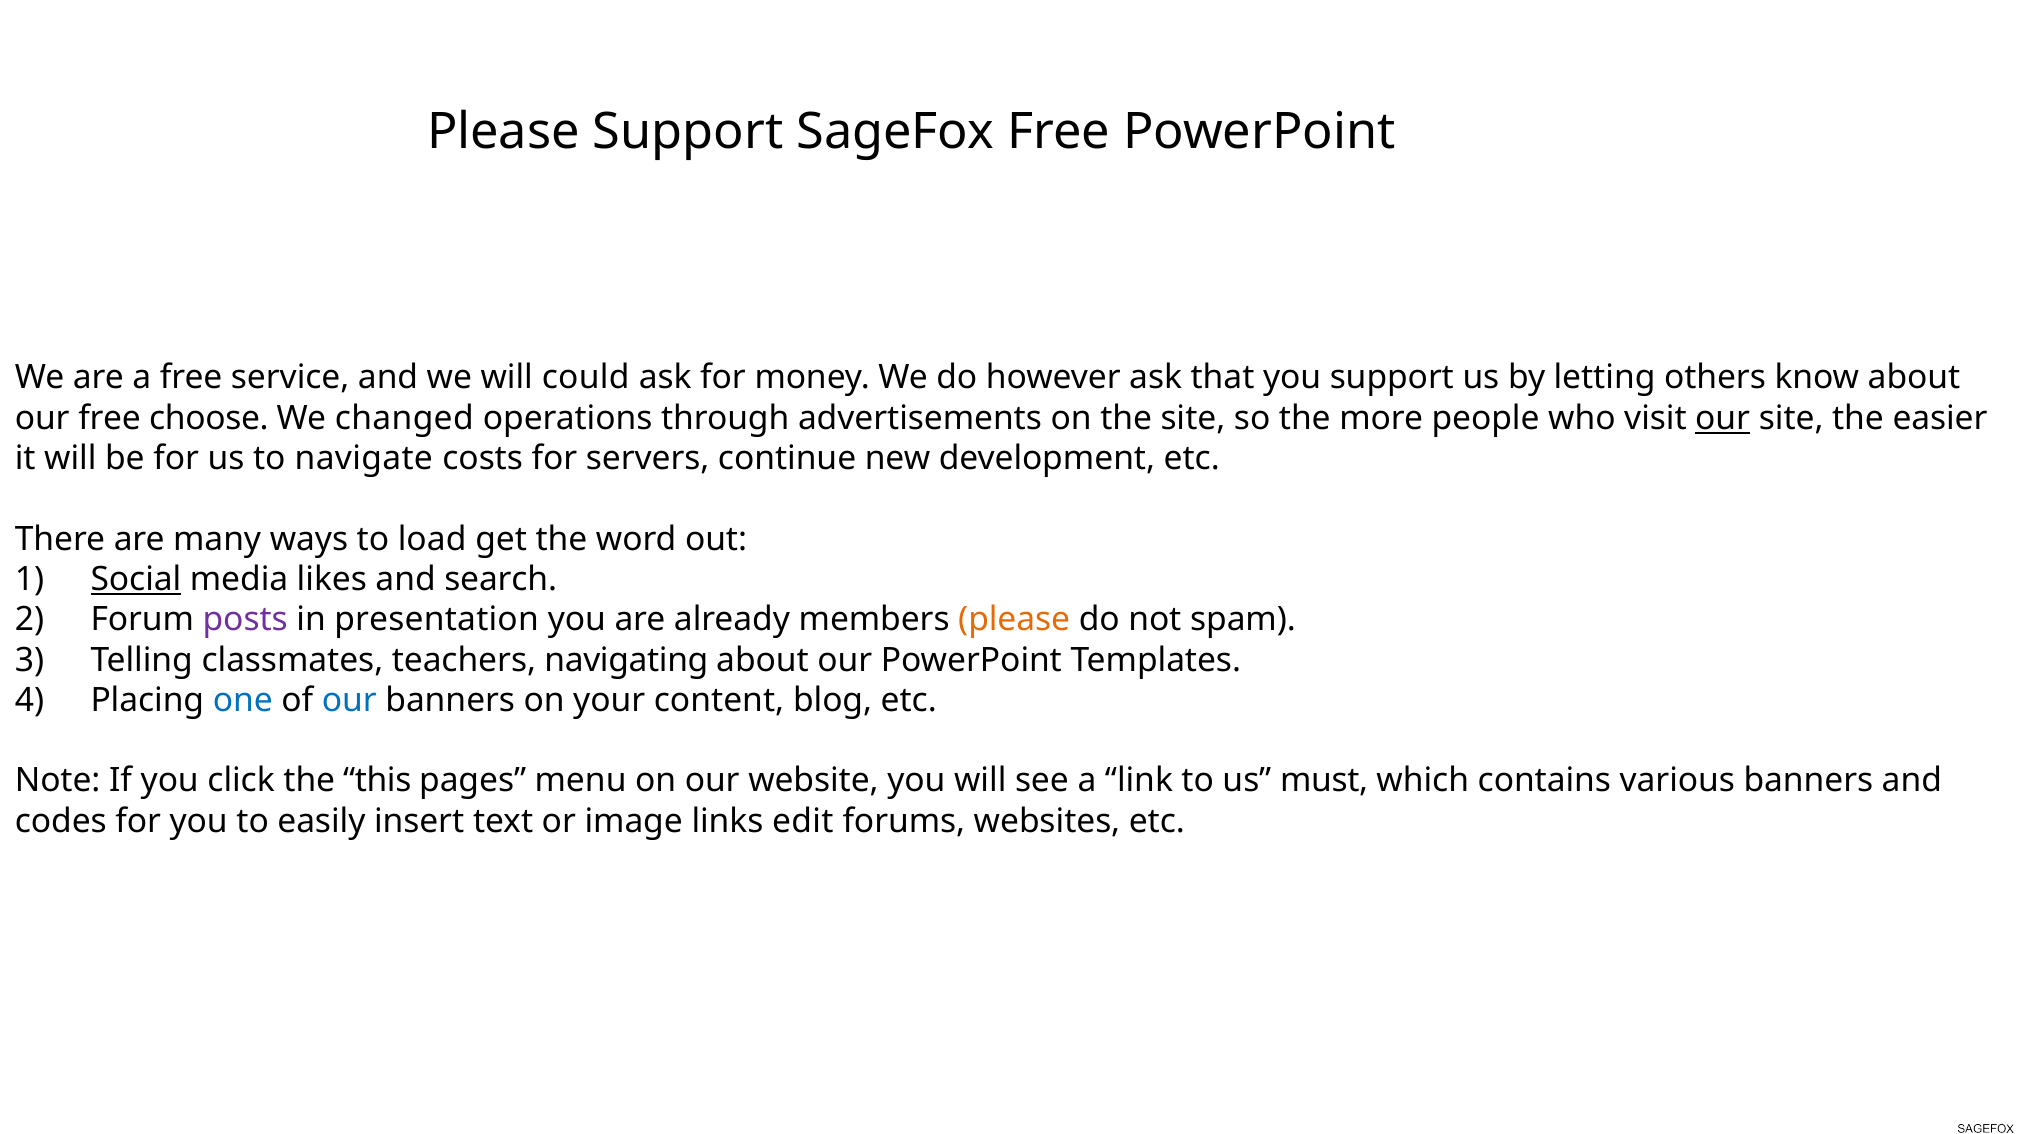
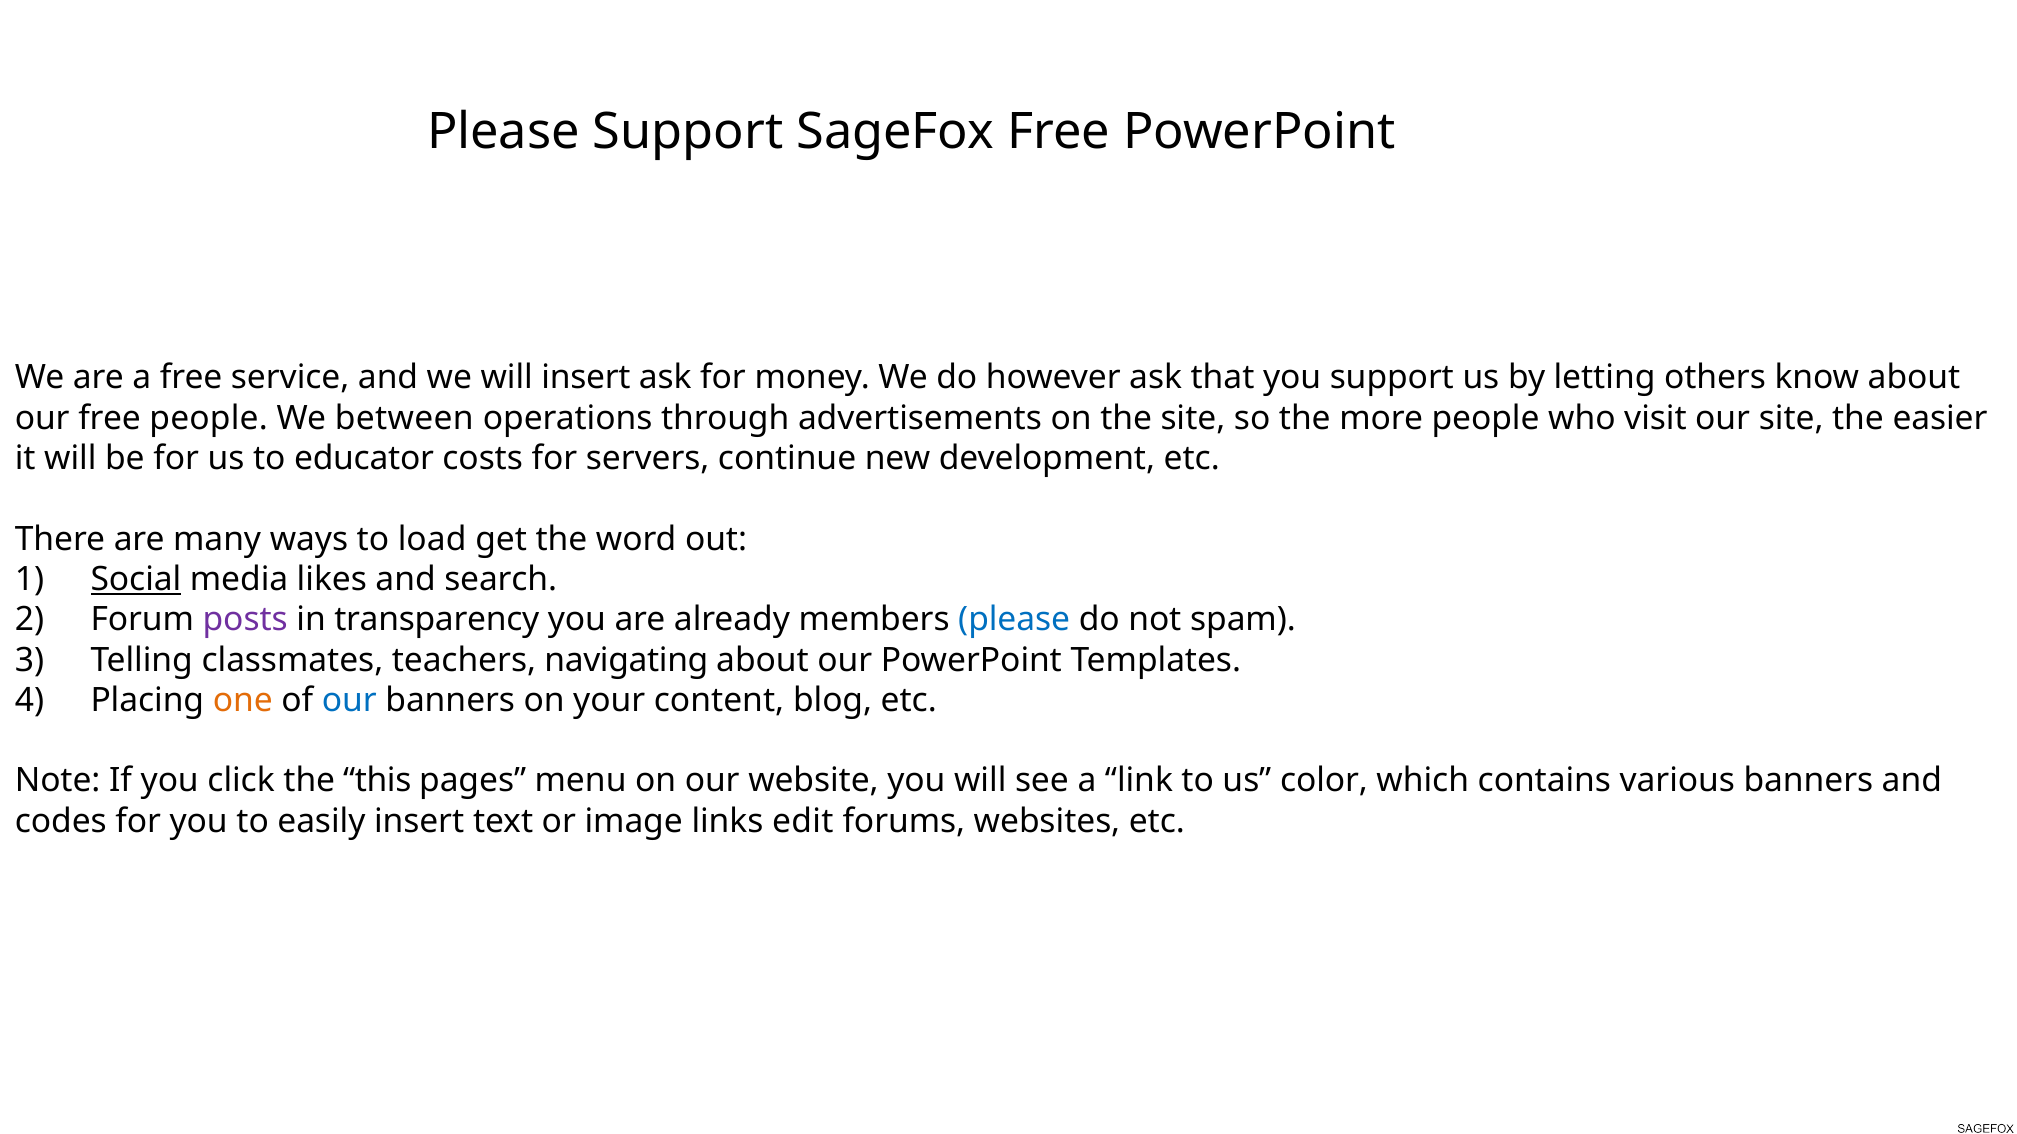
will could: could -> insert (586, 378)
free choose: choose -> people (209, 418)
changed: changed -> between (404, 418)
our underline: present -> none (1723, 418)
navigate: navigate -> educator (364, 459)
presentation: presentation -> transparency (437, 620)
please colour: orange -> blue (1014, 620)
one colour: blue -> orange (243, 701)
must: must -> color (1324, 781)
